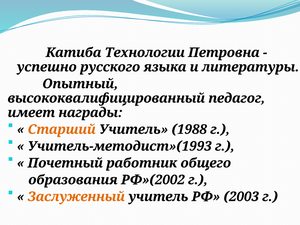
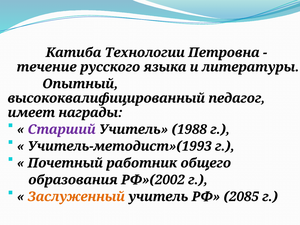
успешно: успешно -> течение (47, 67)
Старший colour: orange -> purple (62, 129)
2003: 2003 -> 2085 (241, 197)
